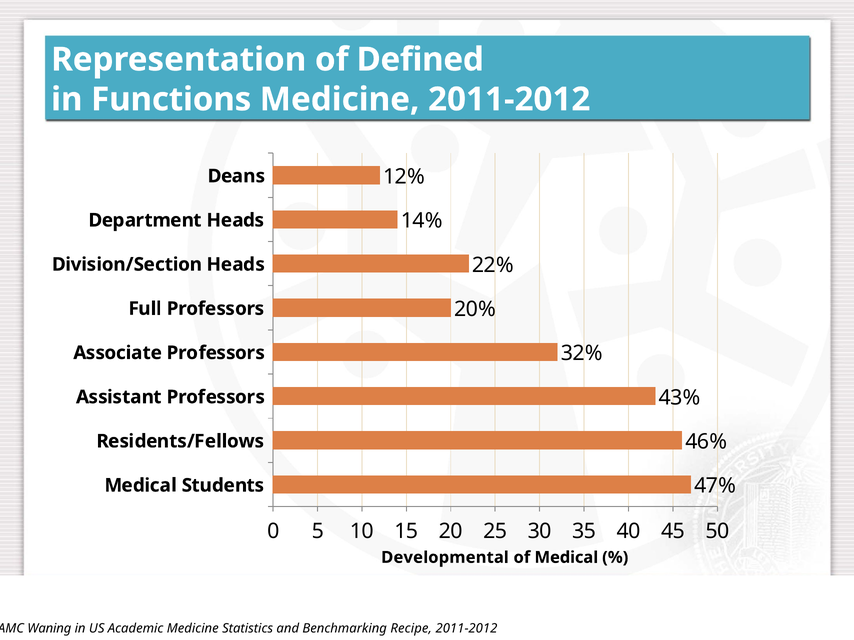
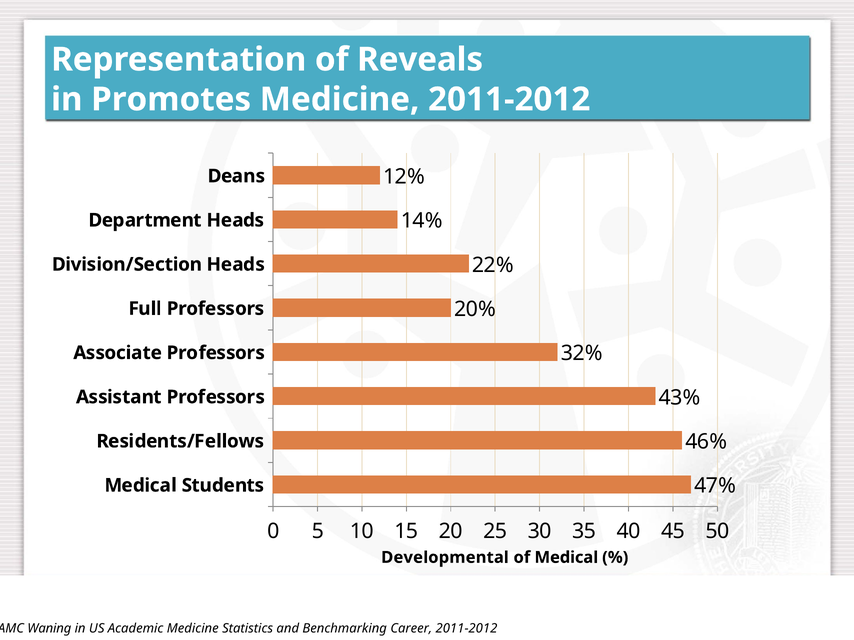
Defined: Defined -> Reveals (420, 60)
Functions: Functions -> Promotes (171, 99)
Recipe: Recipe -> Career (411, 629)
